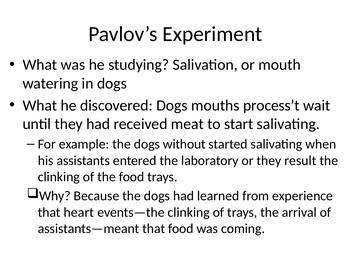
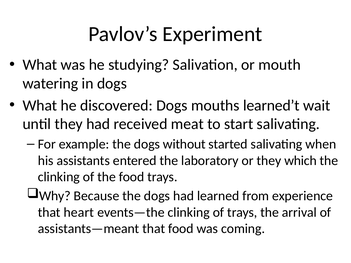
process’t: process’t -> learned’t (271, 105)
result: result -> which (300, 161)
